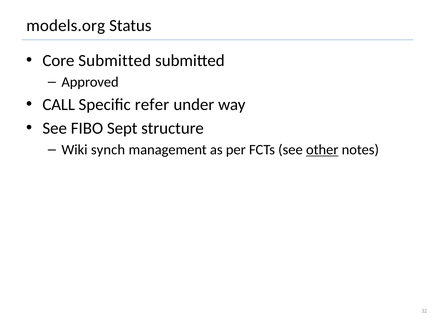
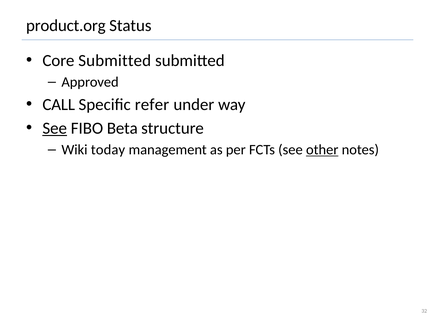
models.org: models.org -> product.org (66, 25)
See underline: none -> present (55, 128)
Sept: Sept -> Beta (122, 128)
synch: synch -> today (108, 150)
